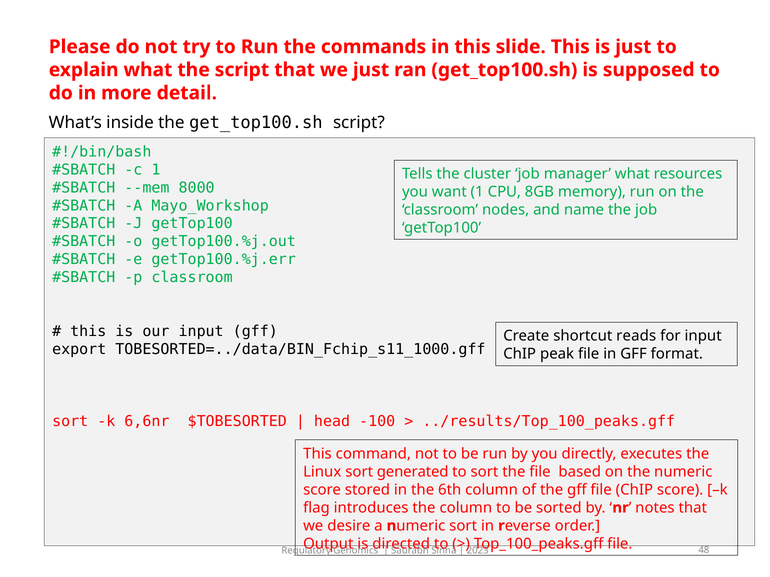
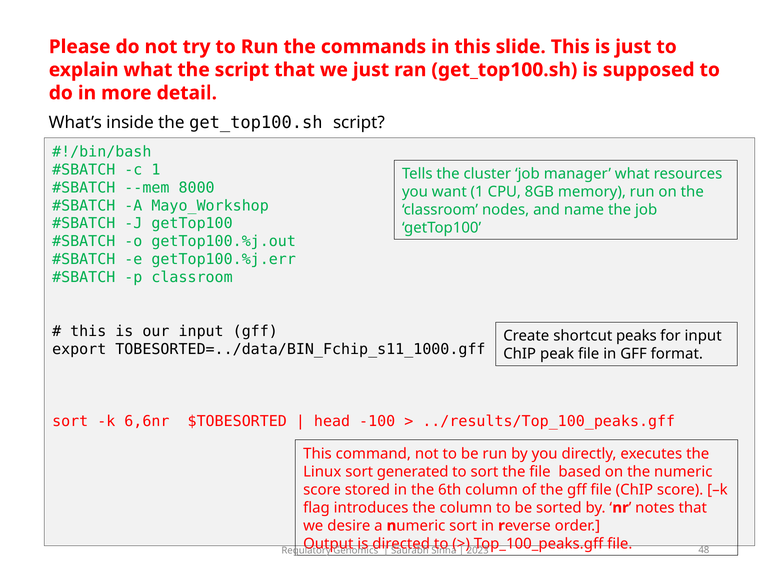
reads: reads -> peaks (636, 336)
